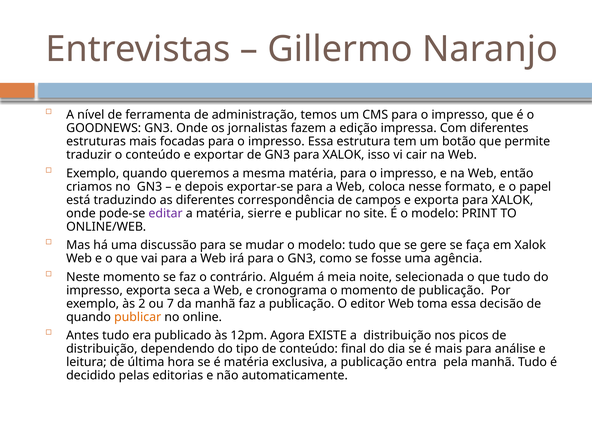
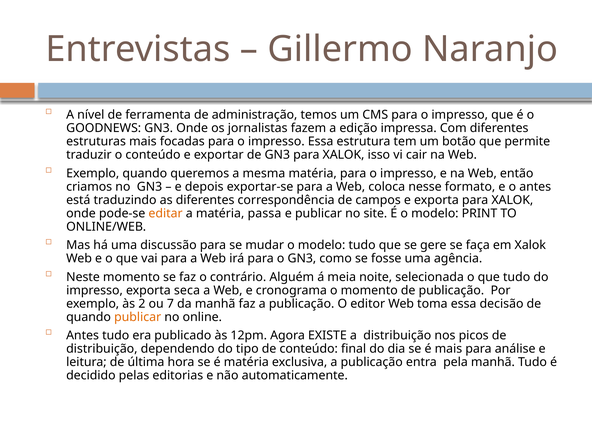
o papel: papel -> antes (535, 187)
editar colour: purple -> orange (166, 213)
sierre: sierre -> passa (264, 213)
